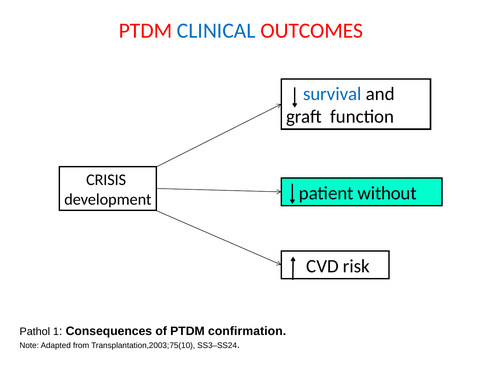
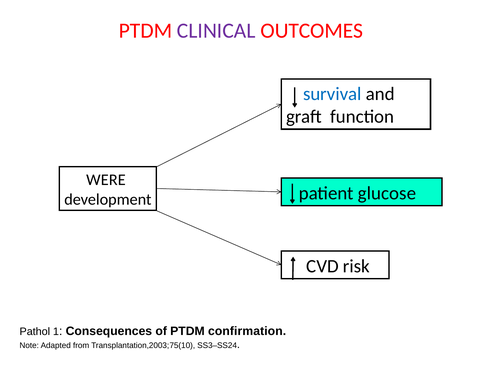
CLINICAL colour: blue -> purple (216, 31)
CRISIS: CRISIS -> WERE (106, 180)
without: without -> glucose (387, 193)
